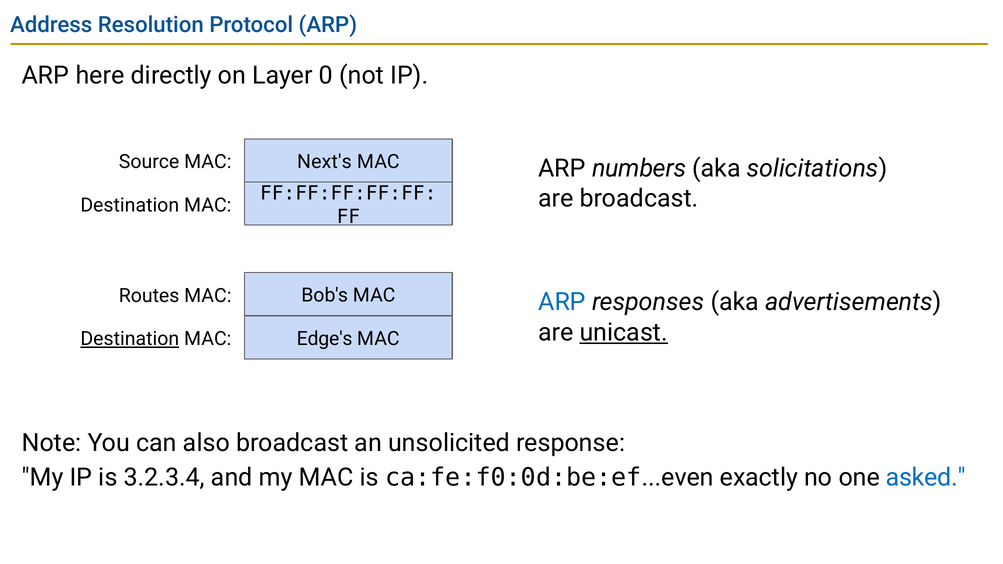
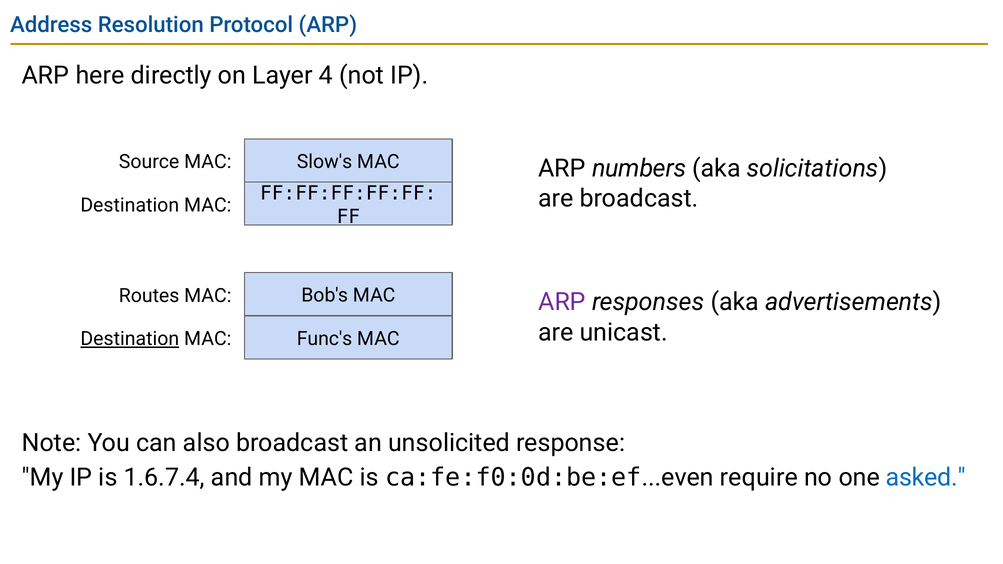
0: 0 -> 4 (326, 75)
Next's: Next's -> Slow's (325, 162)
ARP colour: blue -> purple (562, 302)
unicast underline: present -> none (624, 332)
Edge's: Edge's -> Func's (325, 339)
3.2.3.4: 3.2.3.4 -> 1.6.7.4 (164, 478)
exactly: exactly -> require (759, 478)
